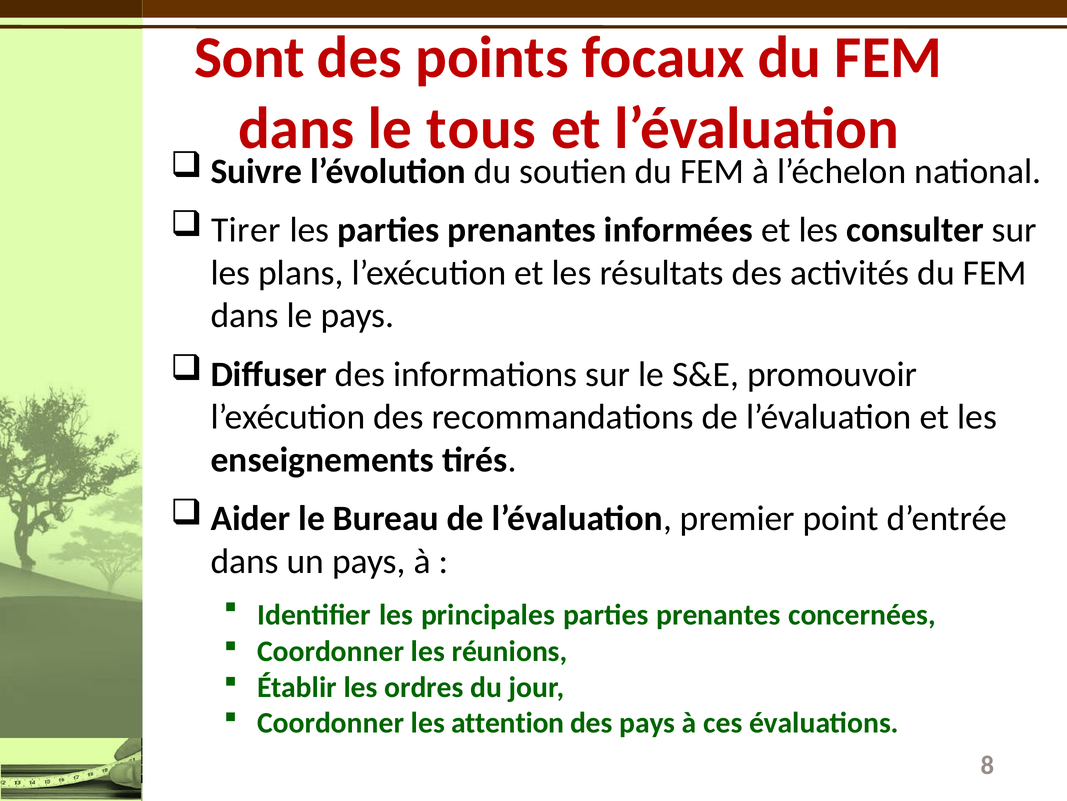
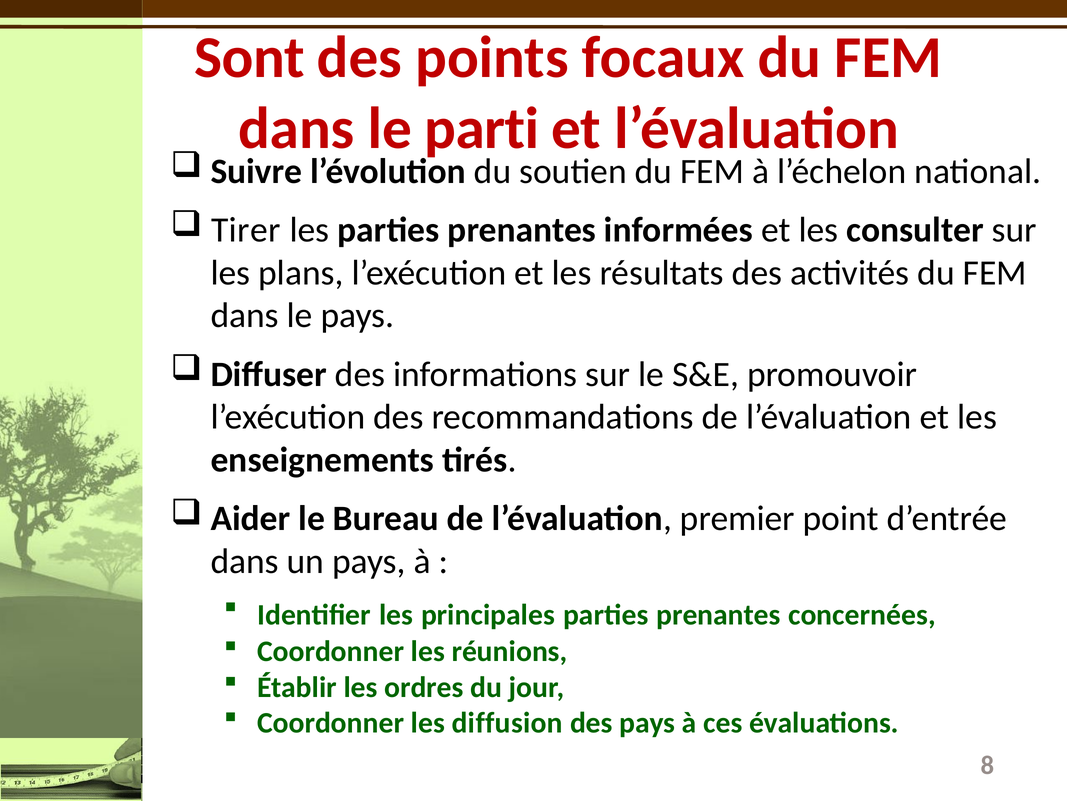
tous: tous -> parti (482, 129)
attention: attention -> diffusion (507, 722)
